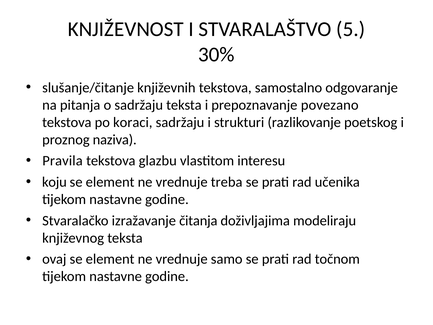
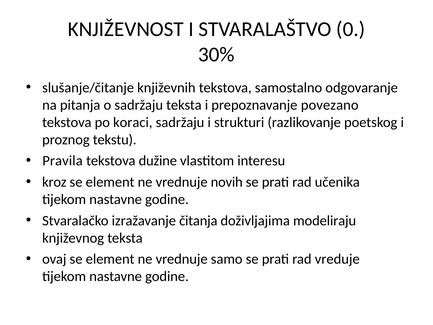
5: 5 -> 0 (351, 29)
naziva: naziva -> tekstu (115, 140)
glazbu: glazbu -> dužine (158, 161)
koju: koju -> kroz (54, 182)
treba: treba -> novih (227, 182)
točnom: točnom -> vreduje (337, 259)
